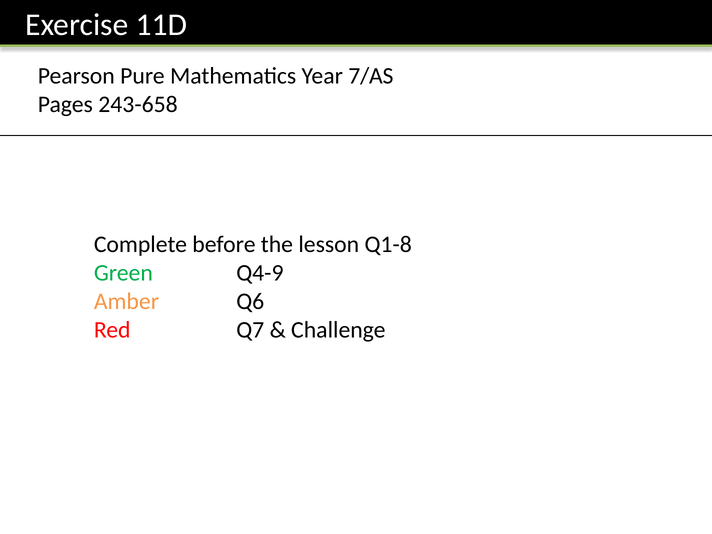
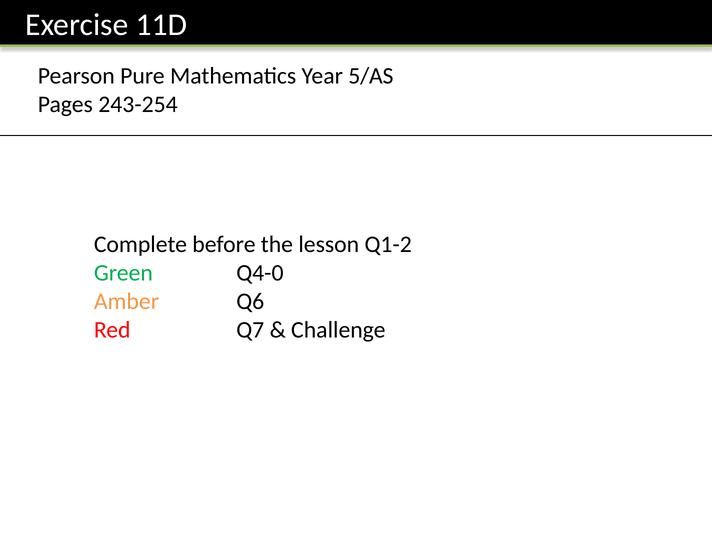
7/AS: 7/AS -> 5/AS (371, 76)
243-658: 243-658 -> 243-254 (138, 104)
Q1-8: Q1-8 -> Q1-2 (388, 245)
Q4-9: Q4-9 -> Q4-0 (260, 273)
